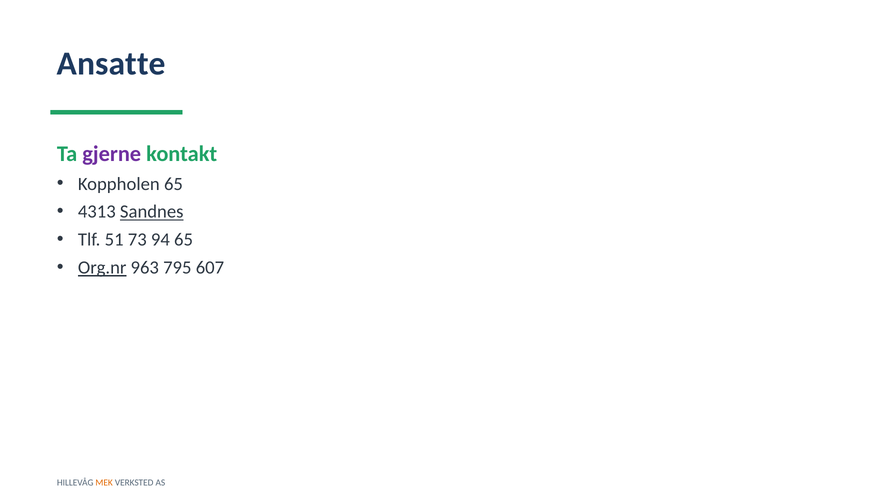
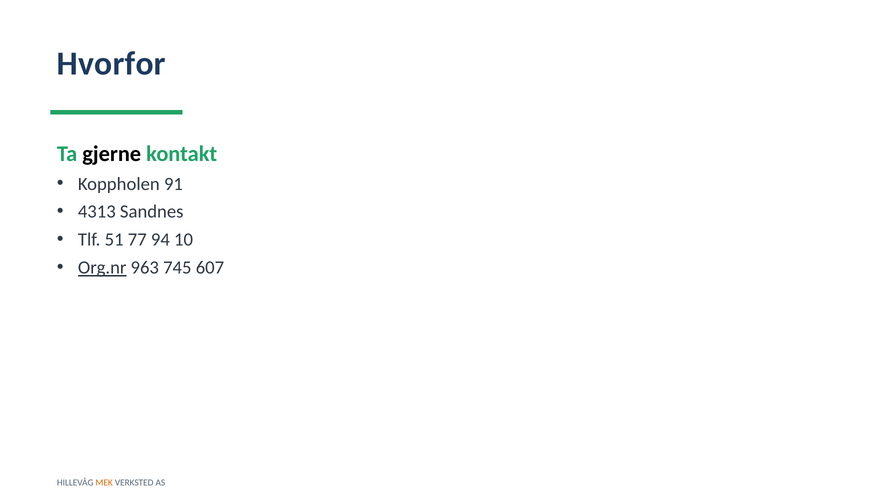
Ansatte: Ansatte -> Hvorfor (111, 64)
gjerne colour: purple -> black (112, 154)
Koppholen 65: 65 -> 91 (173, 184)
Sandnes underline: present -> none (152, 212)
73: 73 -> 77 (137, 240)
94 65: 65 -> 10 (184, 240)
795: 795 -> 745 (177, 268)
